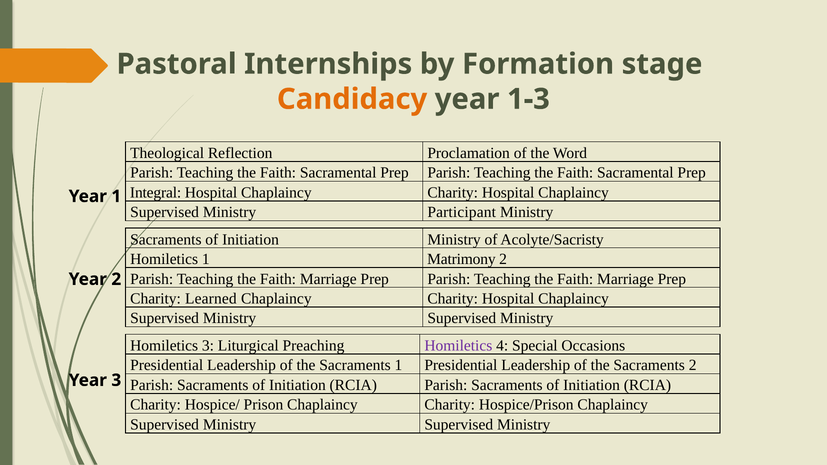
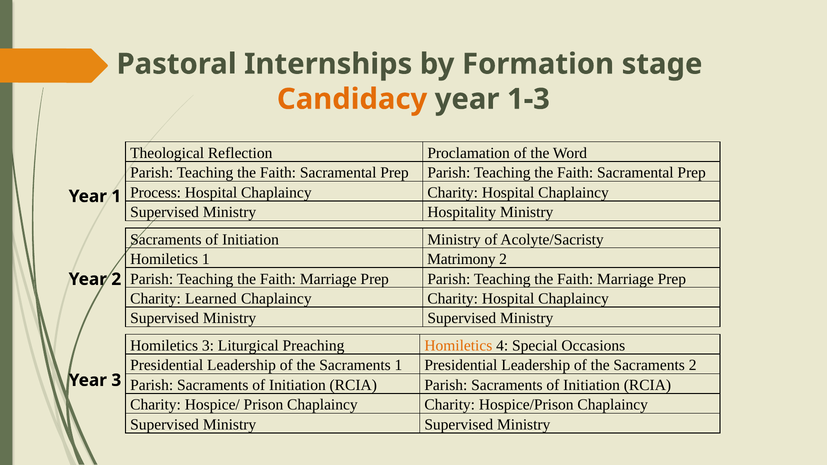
Integral: Integral -> Process (156, 193)
Participant: Participant -> Hospitality (462, 212)
Homiletics colour: purple -> orange (458, 346)
